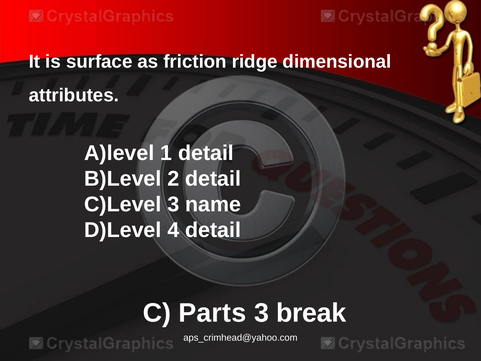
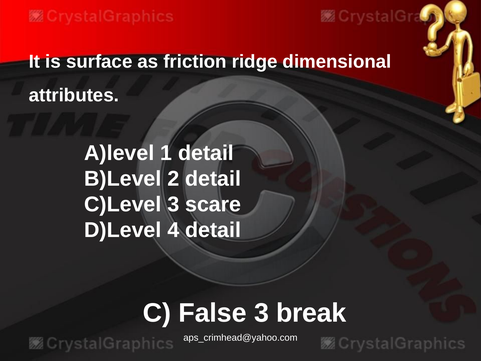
name: name -> scare (213, 204)
Parts: Parts -> False (213, 313)
